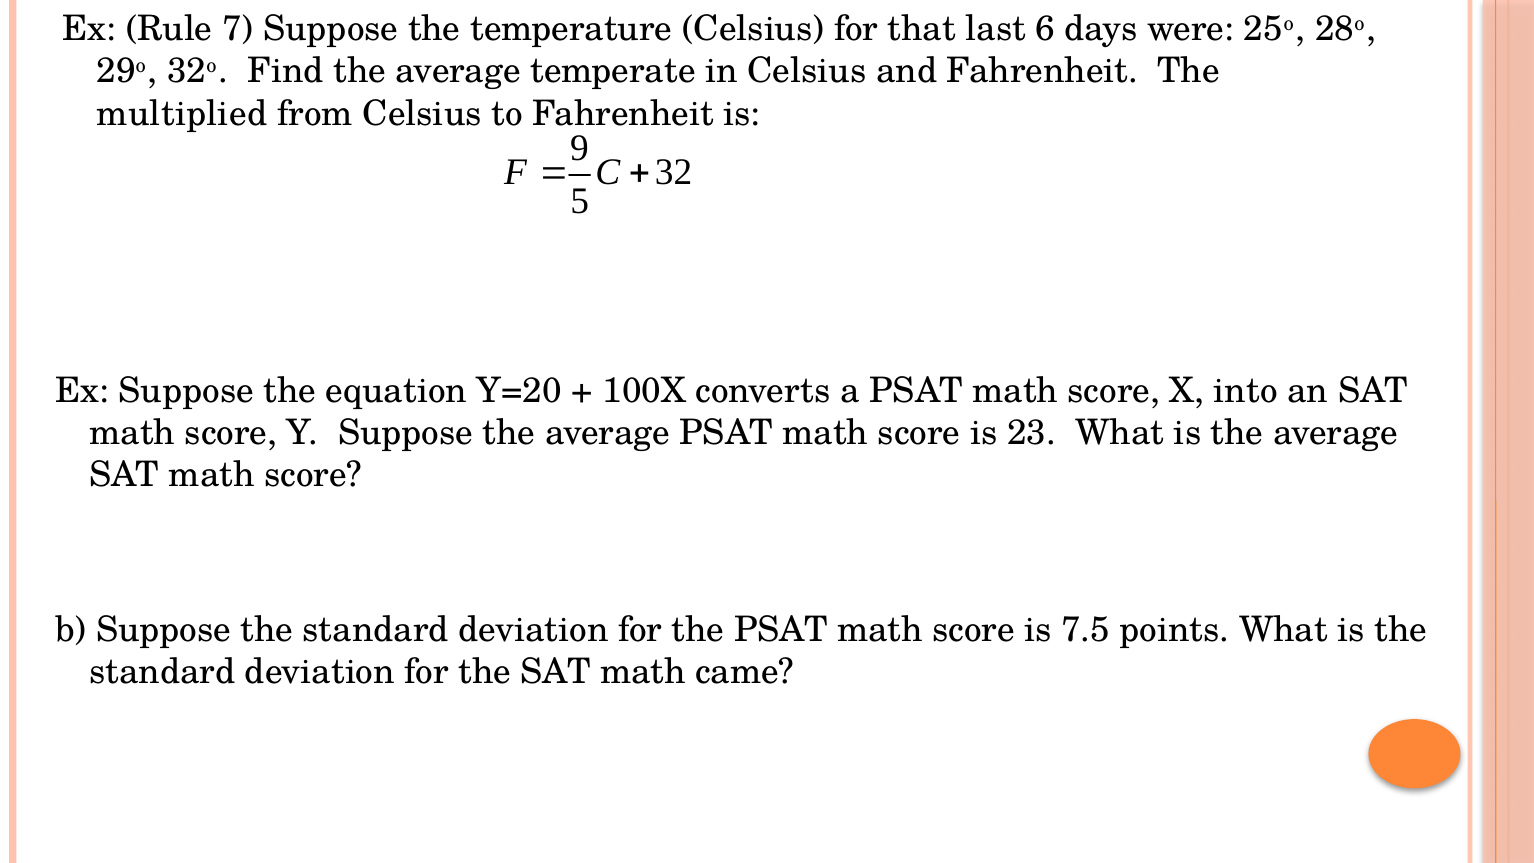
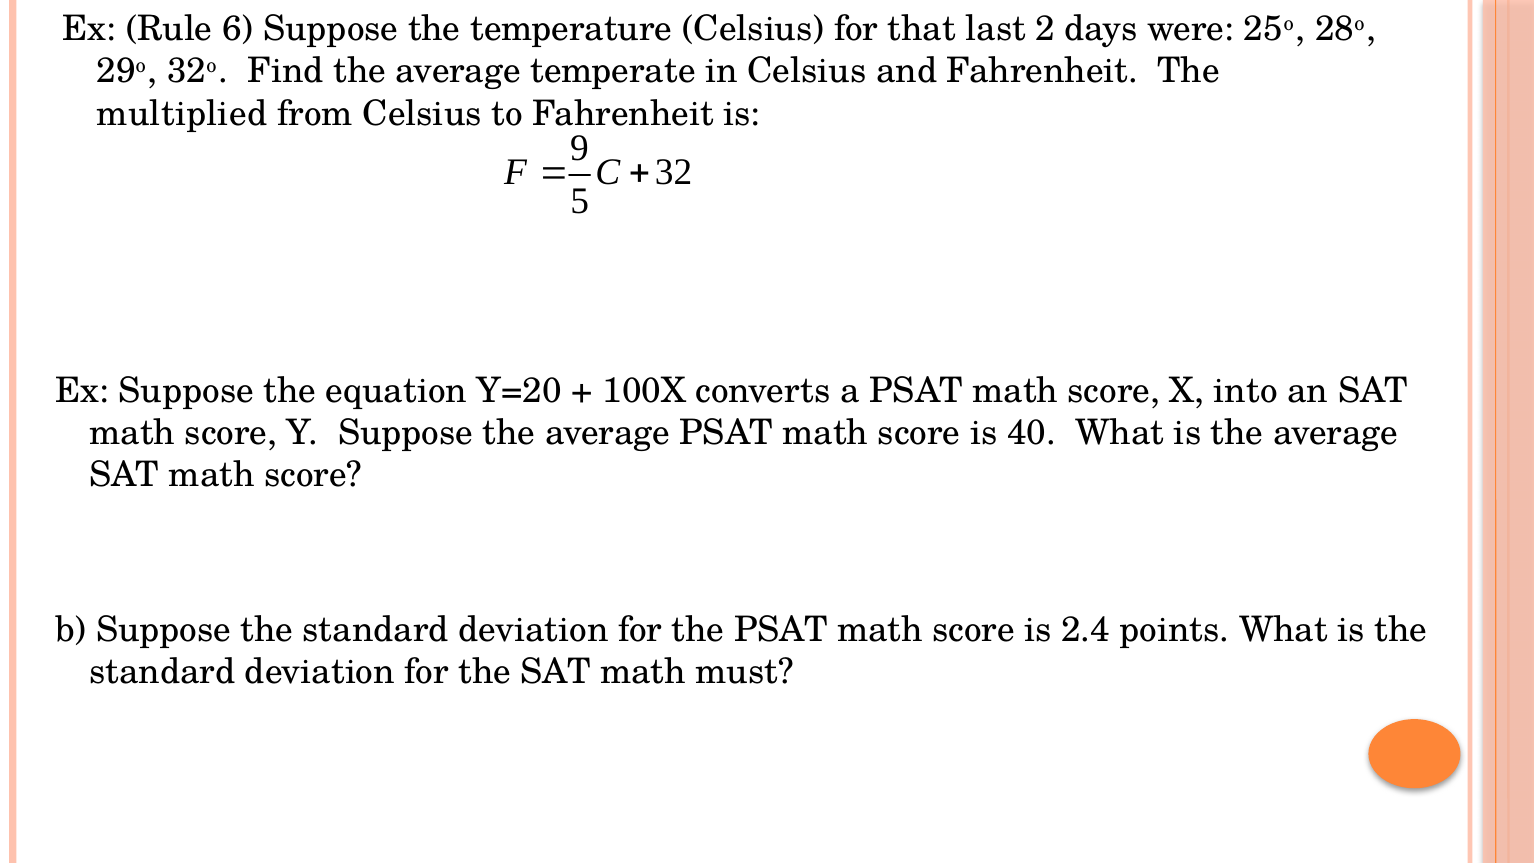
7: 7 -> 6 (238, 29)
6: 6 -> 2 (1045, 29)
23: 23 -> 40 (1031, 433)
7.5: 7.5 -> 2.4 (1086, 630)
came: came -> must (745, 672)
